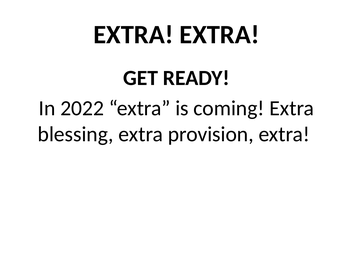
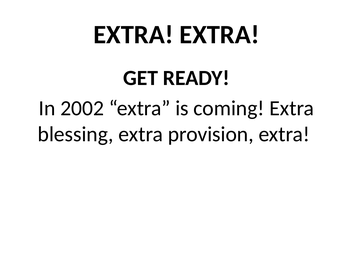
2022: 2022 -> 2002 (82, 108)
